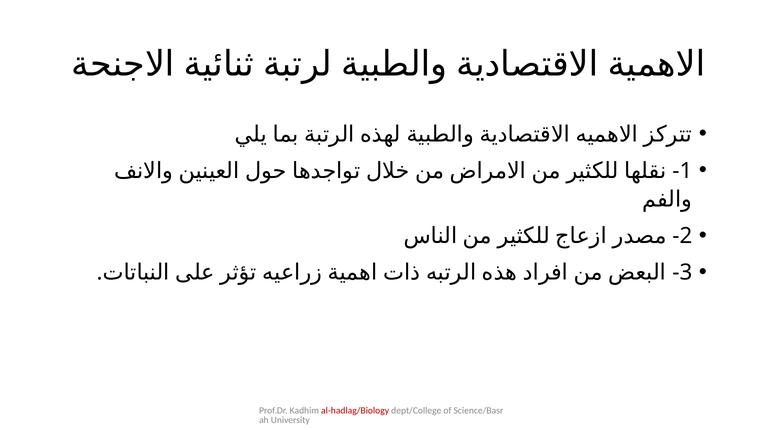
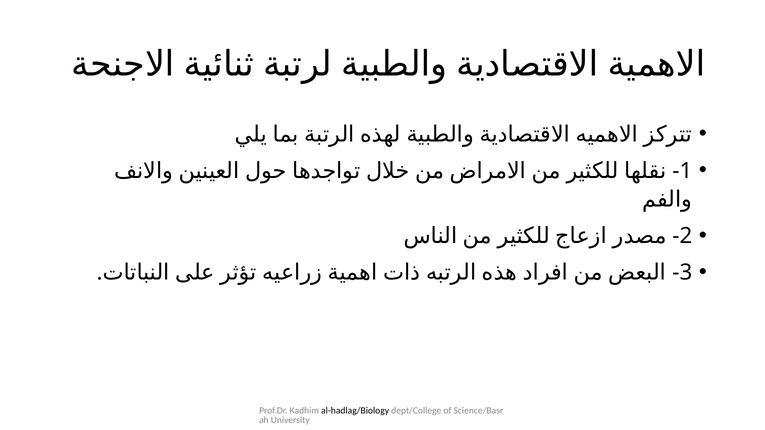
al-hadlag/Biology colour: red -> black (355, 411)
